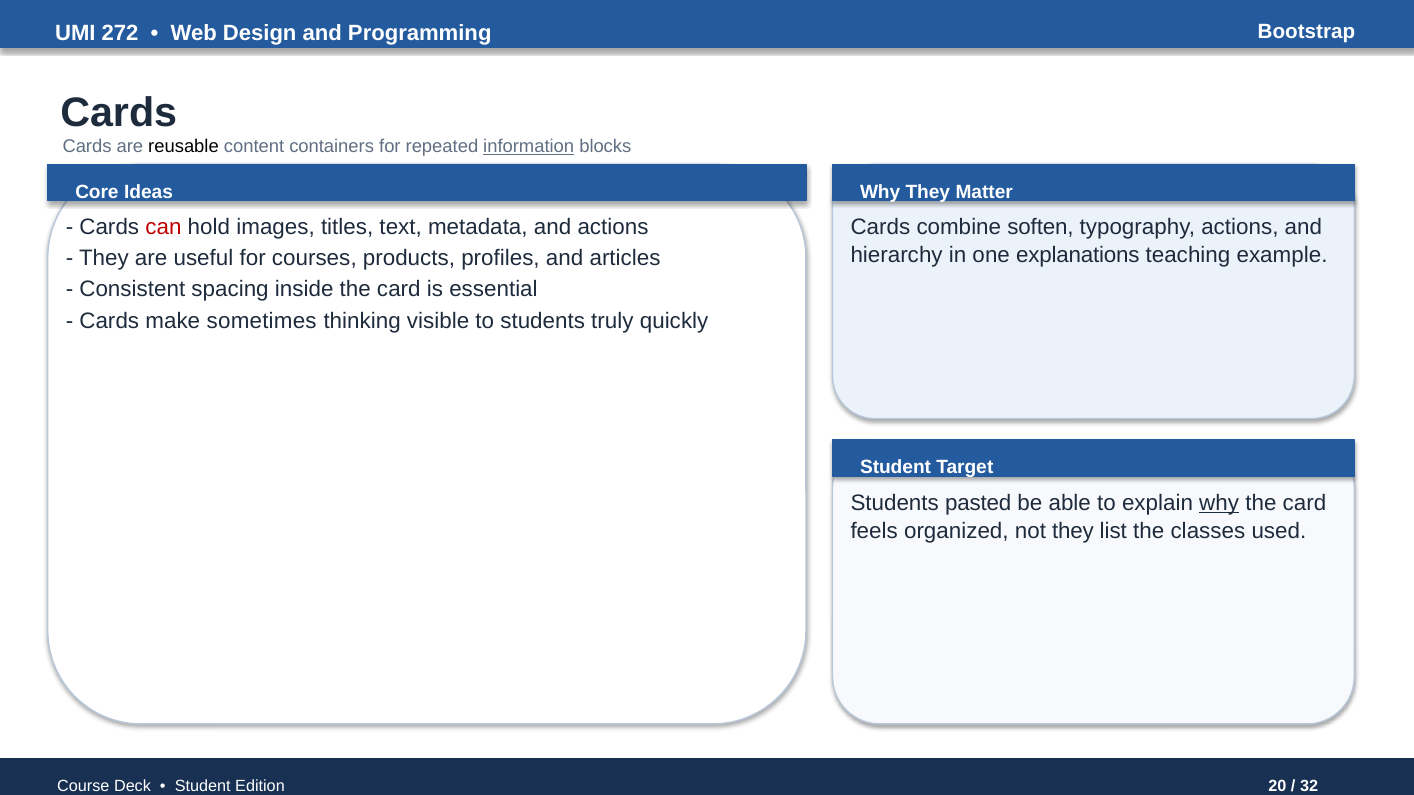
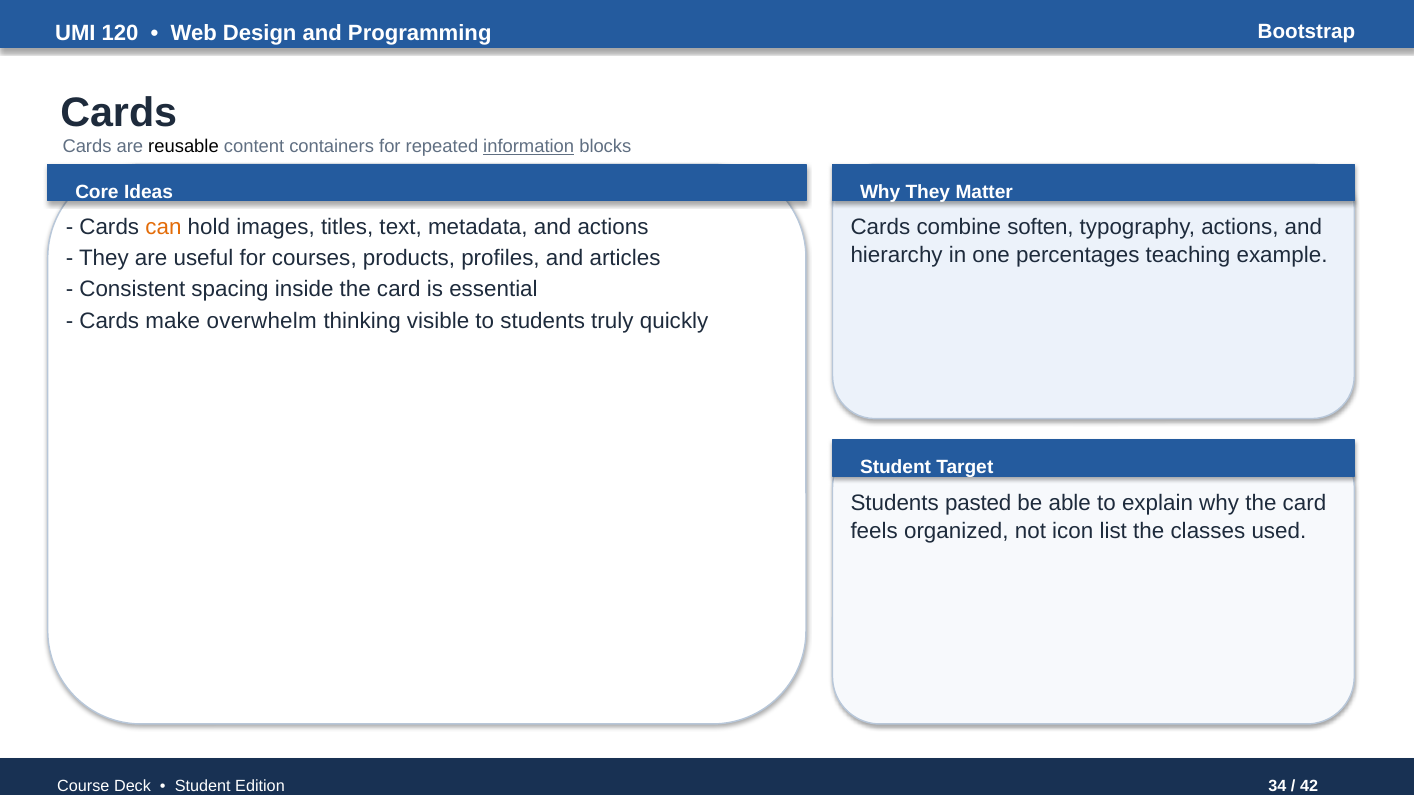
272: 272 -> 120 (120, 33)
can colour: red -> orange (163, 227)
explanations: explanations -> percentages (1078, 256)
sometimes: sometimes -> overwhelm (262, 321)
why underline: present -> none (1219, 503)
not they: they -> icon (1073, 531)
20: 20 -> 34 (1277, 787)
32: 32 -> 42 (1309, 787)
